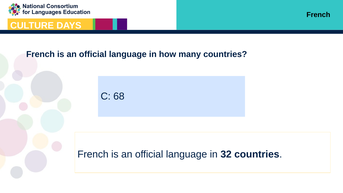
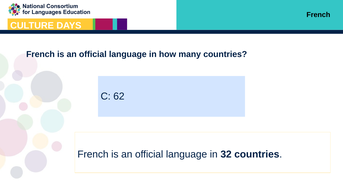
68: 68 -> 62 (119, 96)
